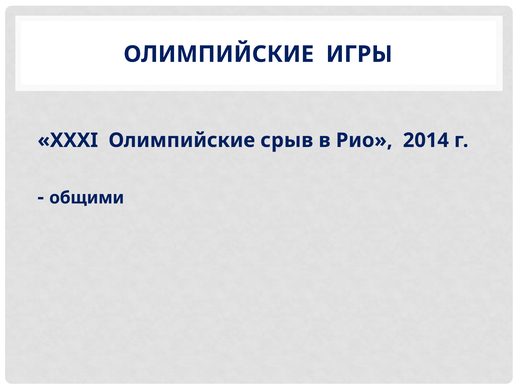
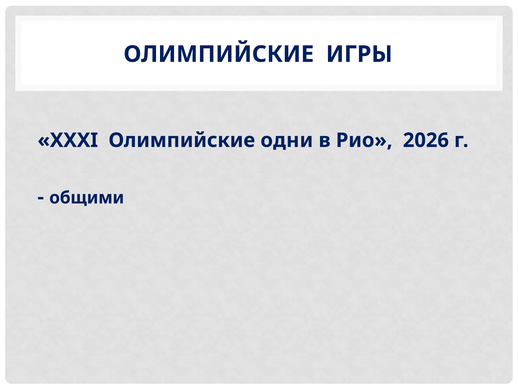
срыв: срыв -> одни (287, 140)
2014: 2014 -> 2026 (426, 140)
